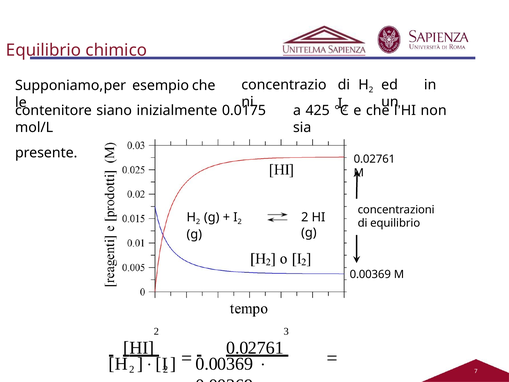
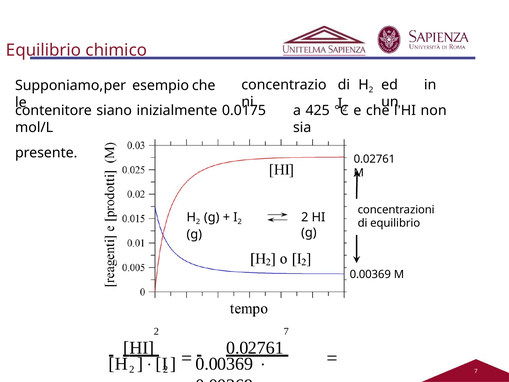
2 3: 3 -> 7 (286, 331)
